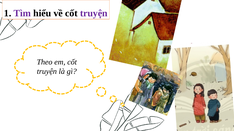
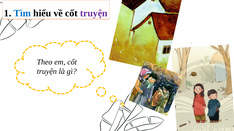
Tìm colour: purple -> blue (22, 13)
